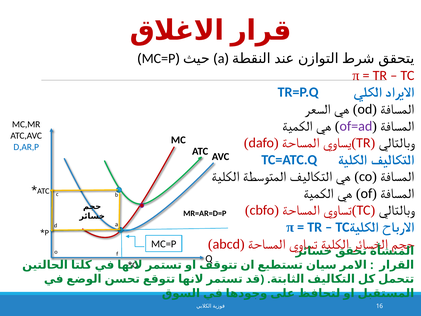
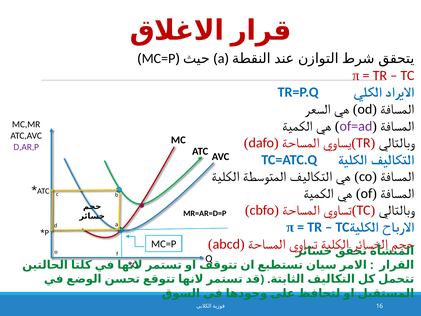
D,AR,P colour: blue -> purple (26, 147)
